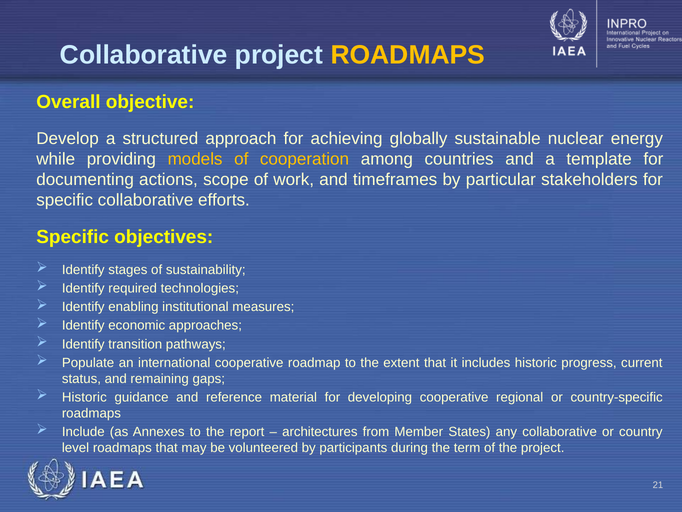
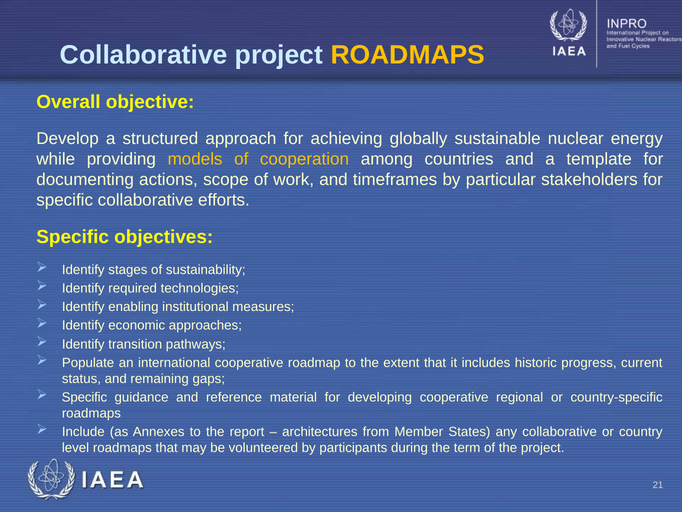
Historic: Historic -> Specific (84, 397)
